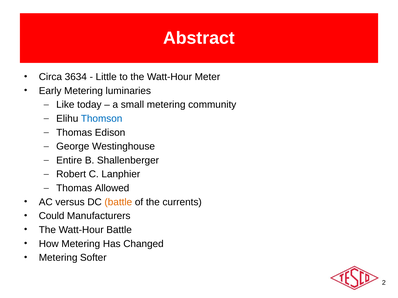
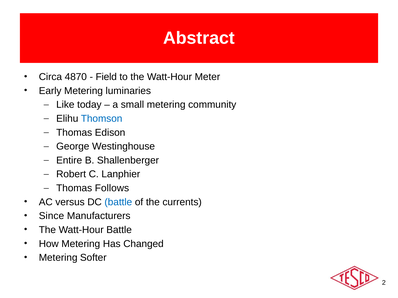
3634: 3634 -> 4870 (76, 77)
Little: Little -> Field (106, 77)
Allowed: Allowed -> Follows (112, 188)
battle colour: orange -> blue (118, 202)
Could: Could -> Since (51, 216)
